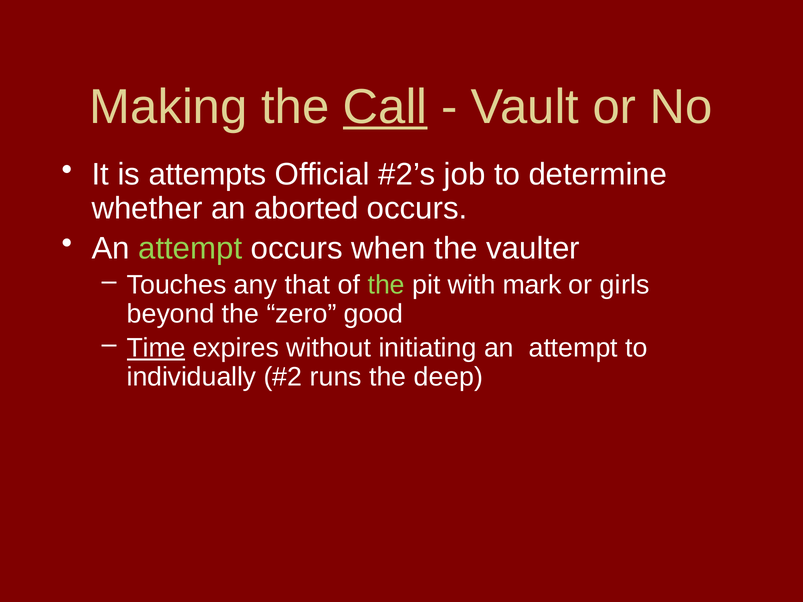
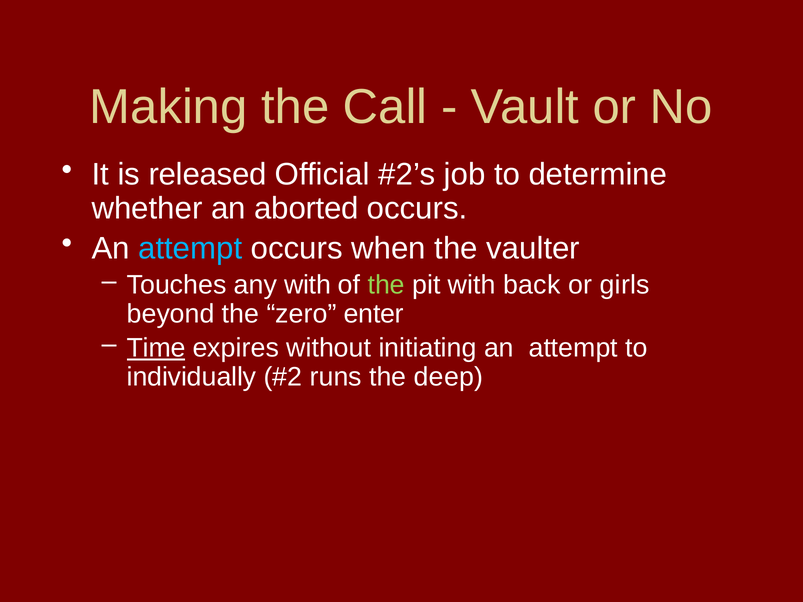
Call underline: present -> none (385, 107)
attempts: attempts -> released (208, 175)
attempt colour: light green -> light blue (190, 248)
any that: that -> with (308, 285)
mark: mark -> back (532, 285)
good: good -> enter (374, 314)
